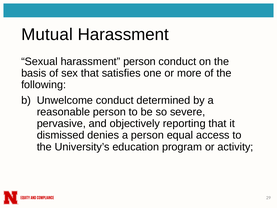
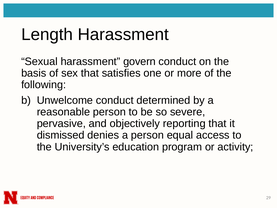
Mutual: Mutual -> Length (47, 35)
harassment person: person -> govern (140, 61)
